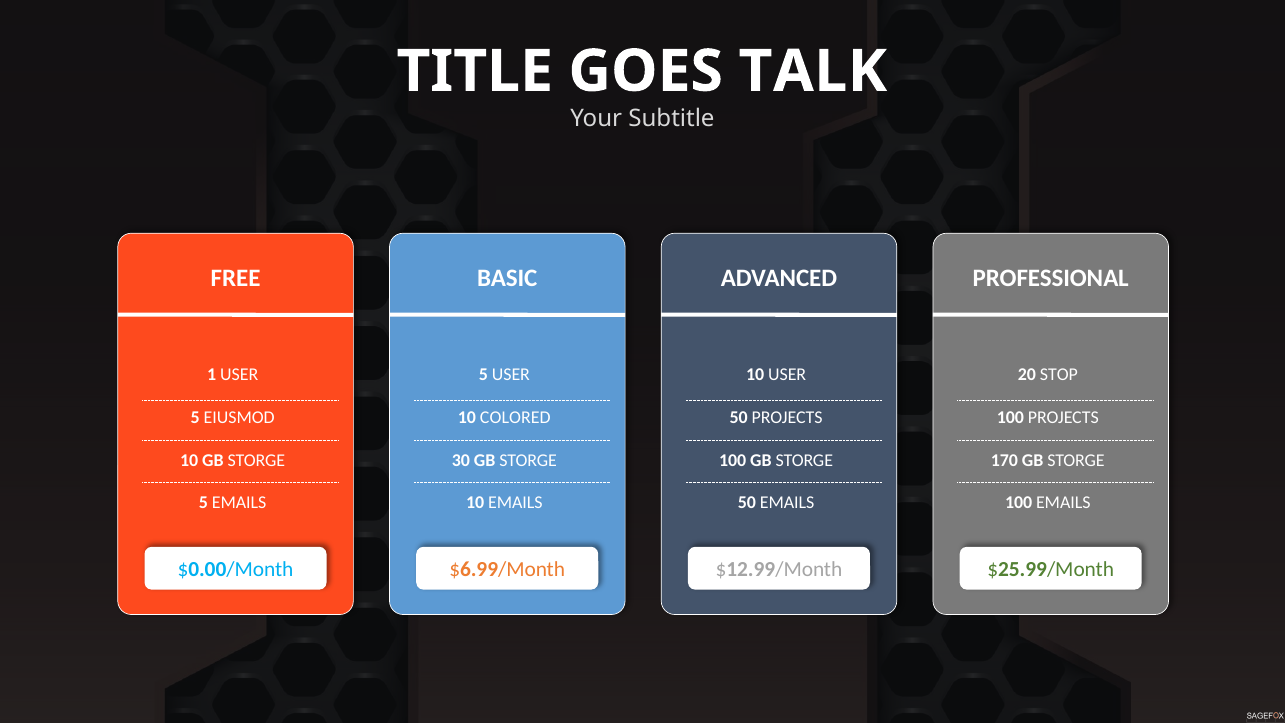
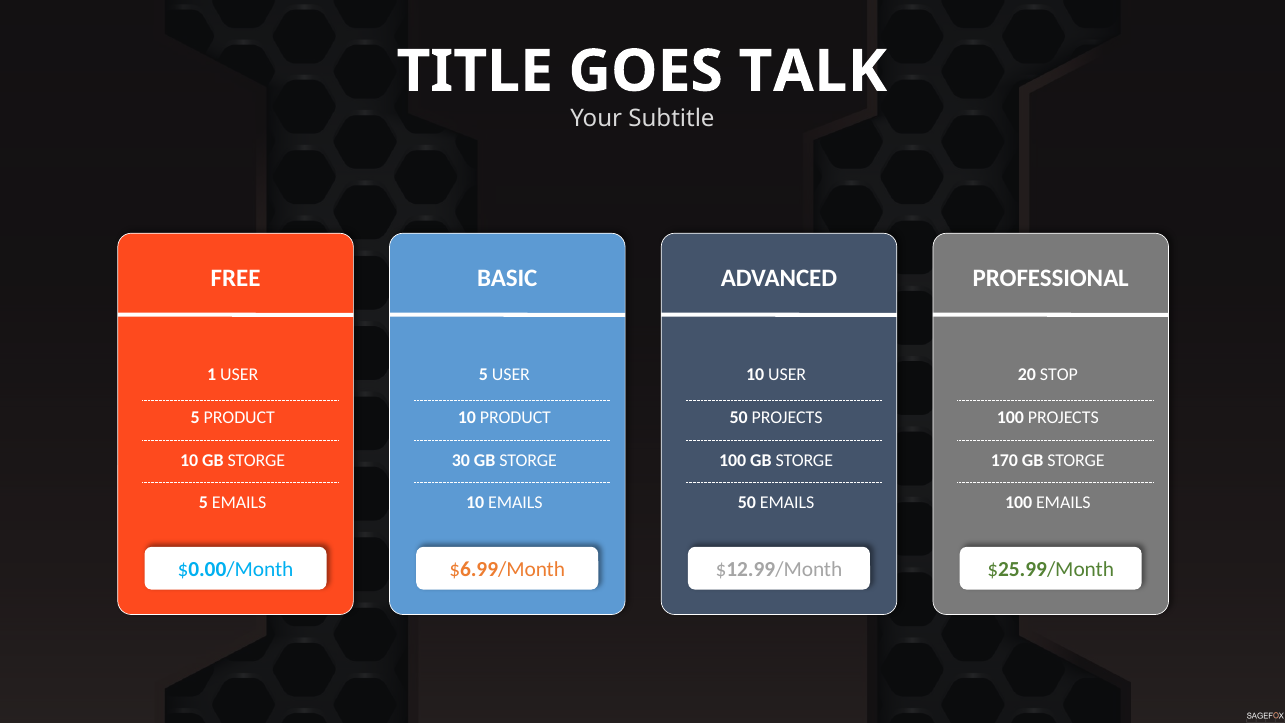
5 EIUSMOD: EIUSMOD -> PRODUCT (239, 417)
10 COLORED: COLORED -> PRODUCT (515, 417)
